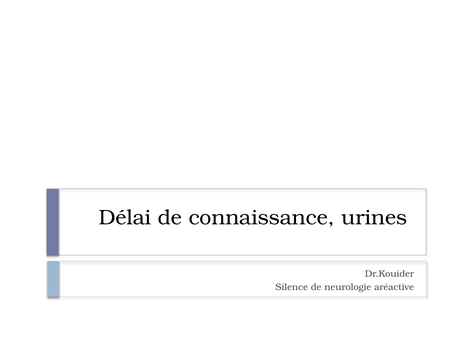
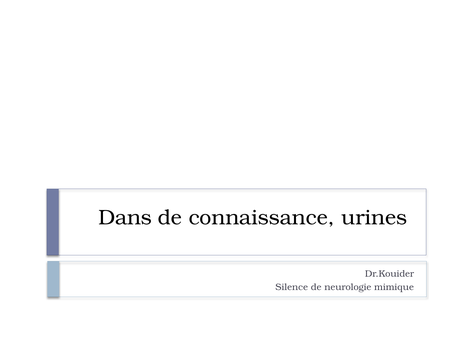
Délai: Délai -> Dans (125, 218)
aréactive: aréactive -> mimique (394, 288)
